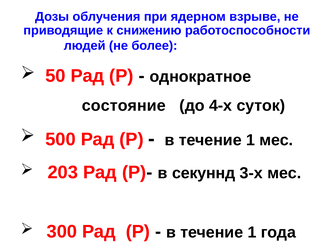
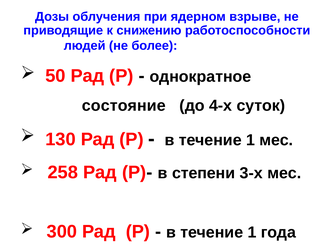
500: 500 -> 130 (61, 139)
203: 203 -> 258 (63, 172)
секуннд: секуннд -> степени (204, 173)
